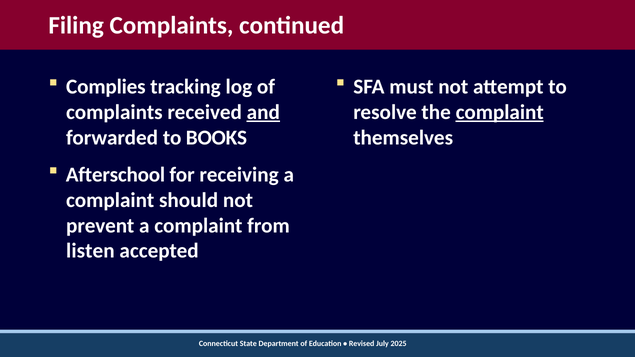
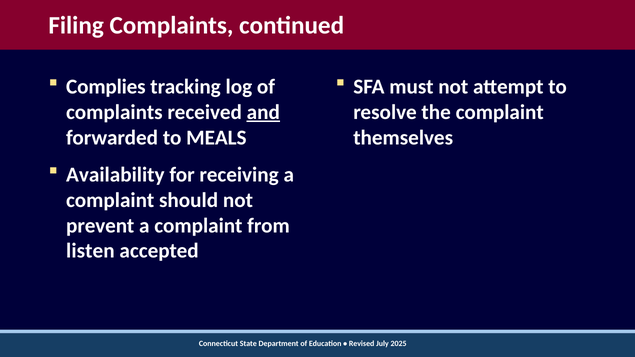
complaint underline: present -> none (500, 112)
BOOKS: BOOKS -> MEALS (216, 138)
Afterschool: Afterschool -> Availability (115, 175)
